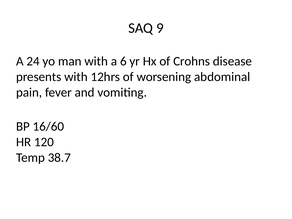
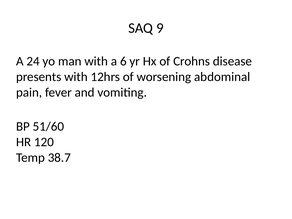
16/60: 16/60 -> 51/60 (48, 126)
